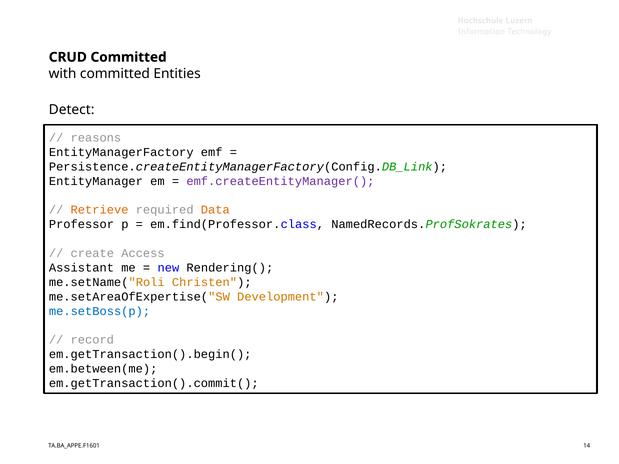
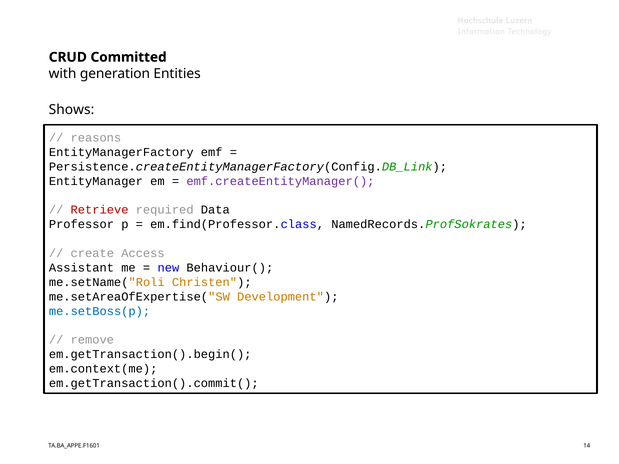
with committed: committed -> generation (115, 74)
Detect: Detect -> Shows (72, 110)
Retrieve colour: orange -> red (100, 210)
Data colour: orange -> black (215, 210)
Rendering(: Rendering( -> Behaviour( (230, 268)
record: record -> remove (92, 340)
em.between(me: em.between(me -> em.context(me (103, 369)
